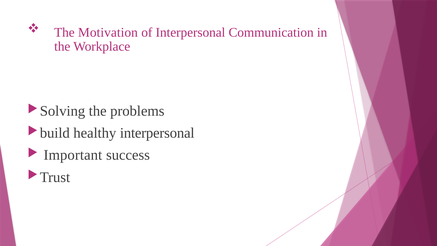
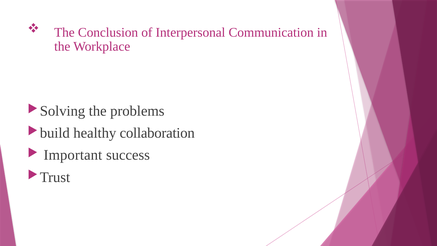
Motivation: Motivation -> Conclusion (108, 32)
healthy interpersonal: interpersonal -> collaboration (157, 133)
